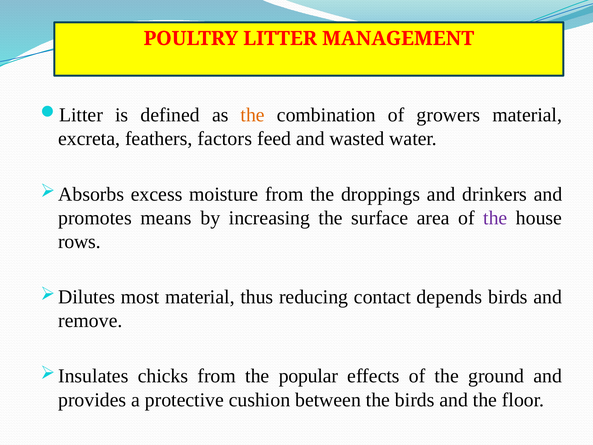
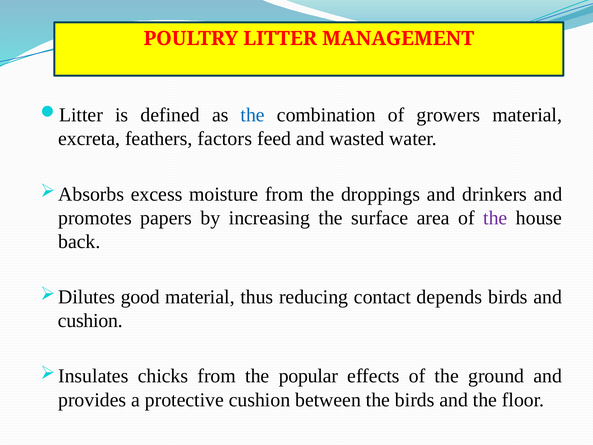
the colour: orange -> blue (253, 115)
means: means -> papers (166, 218)
rows: rows -> back (79, 241)
most: most -> good (140, 297)
remove: remove -> cushion (90, 321)
